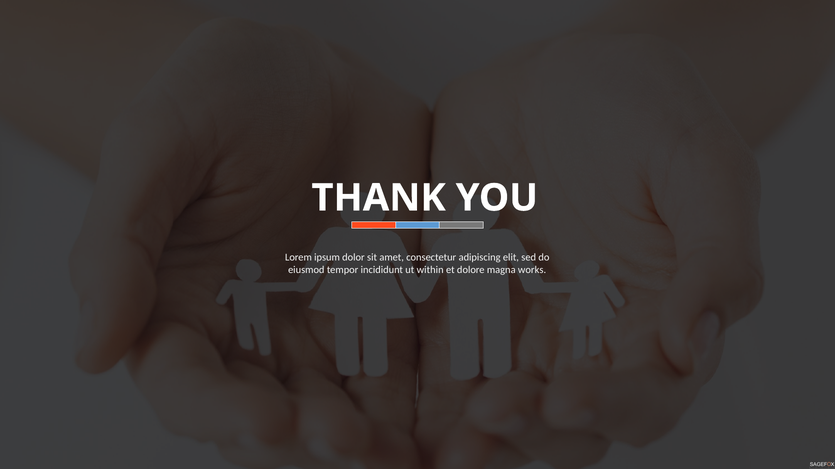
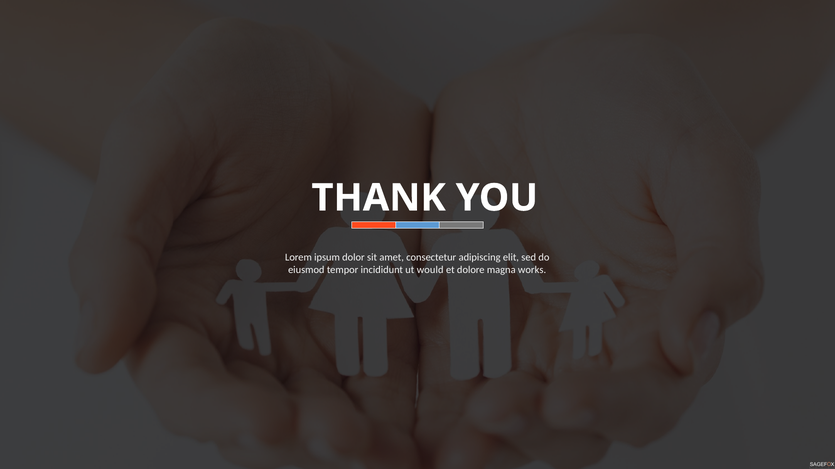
within: within -> would (430, 270)
